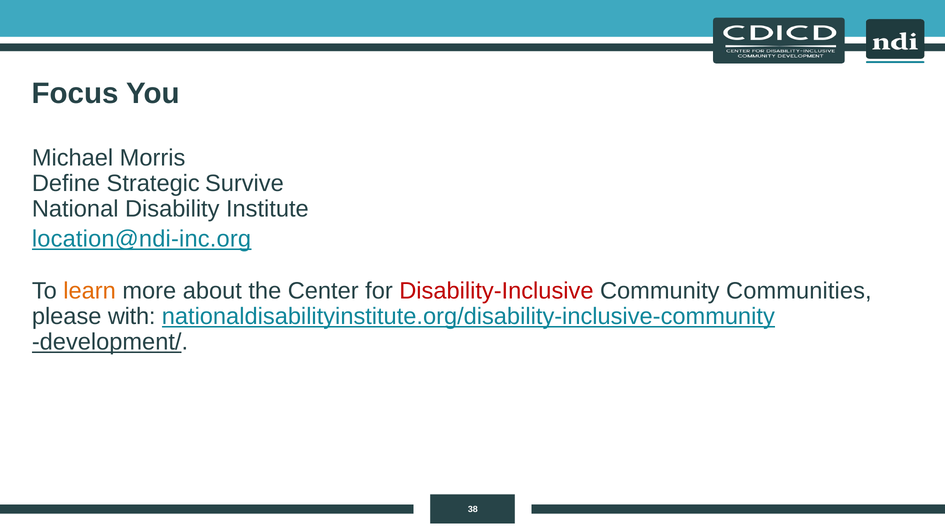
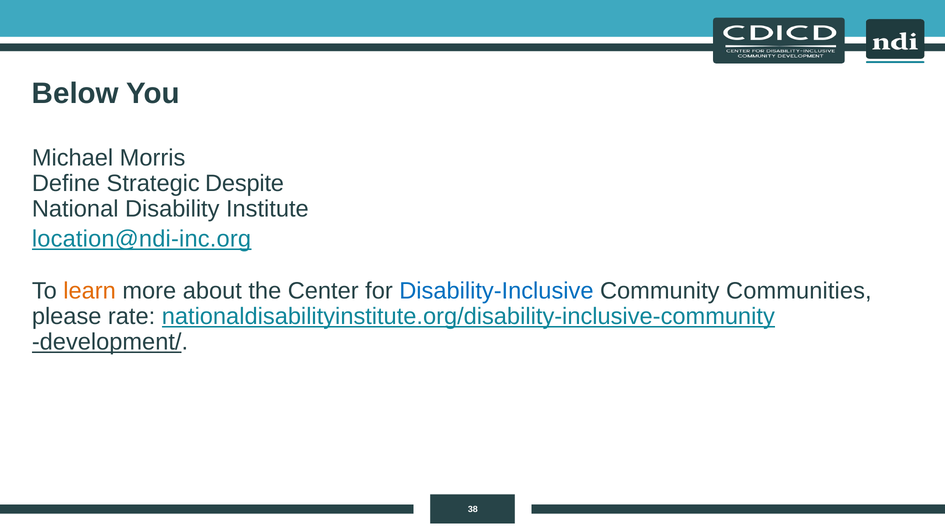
Focus: Focus -> Below (75, 94)
Survive: Survive -> Despite (245, 183)
Disability-Inclusive colour: red -> blue (496, 291)
with: with -> rate (132, 316)
